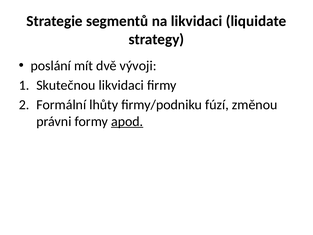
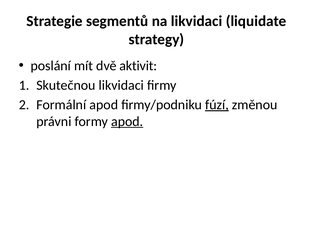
vývoji: vývoji -> aktivit (138, 66)
Formální lhůty: lhůty -> apod (104, 105)
fúzí underline: none -> present (217, 105)
